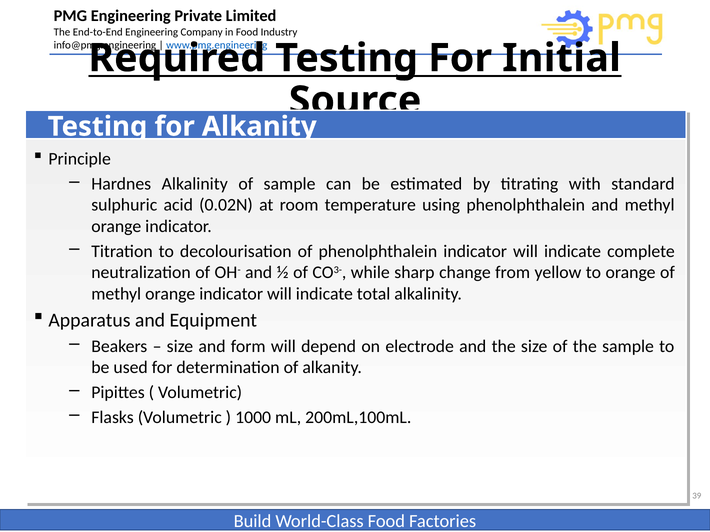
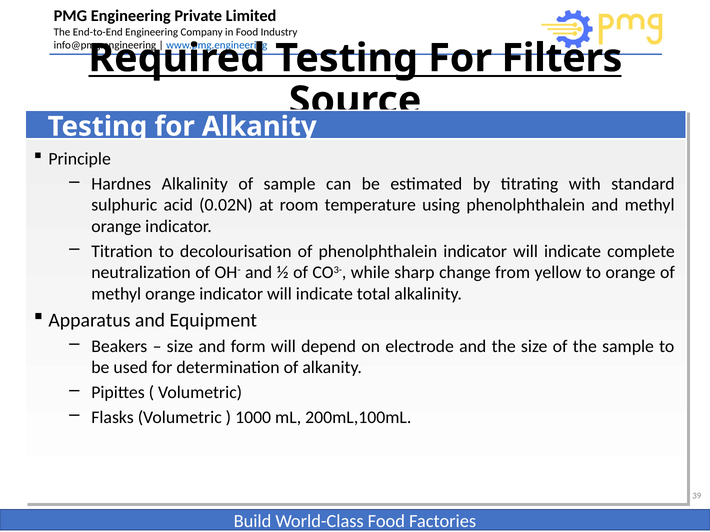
Initial: Initial -> Filters (562, 58)
